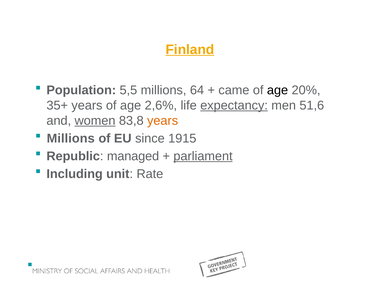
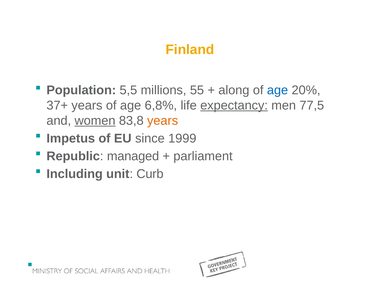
Finland underline: present -> none (190, 50)
64: 64 -> 55 (197, 90)
came: came -> along (234, 90)
age colour: black -> blue (278, 90)
35+: 35+ -> 37+ (57, 105)
2,6%: 2,6% -> 6,8% (161, 105)
51,6: 51,6 -> 77,5 (312, 105)
Millions: Millions -> Impetus (71, 138)
1915: 1915 -> 1999 (182, 138)
parliament underline: present -> none (203, 156)
Rate: Rate -> Curb (150, 174)
